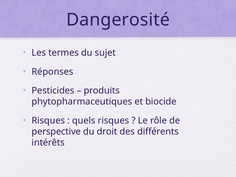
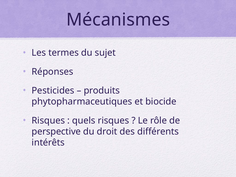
Dangerosité: Dangerosité -> Mécanismes (118, 20)
